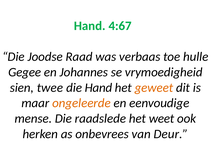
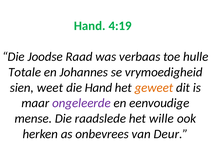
4:67: 4:67 -> 4:19 (120, 26)
Gegee: Gegee -> Totale (25, 72)
twee: twee -> weet (50, 88)
ongeleerde colour: orange -> purple (81, 103)
weet: weet -> wille (161, 119)
